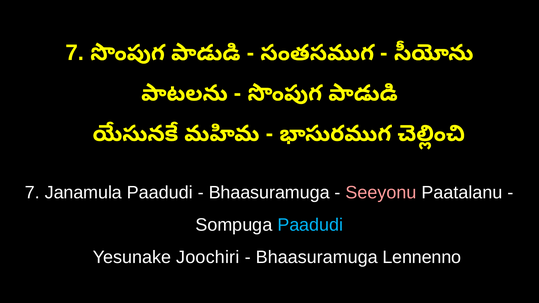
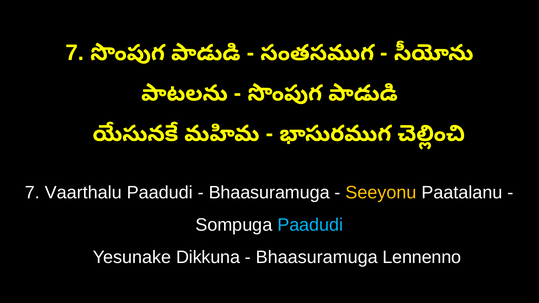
Janamula: Janamula -> Vaarthalu (83, 193)
Seeyonu colour: pink -> yellow (381, 193)
Joochiri: Joochiri -> Dikkuna (208, 257)
